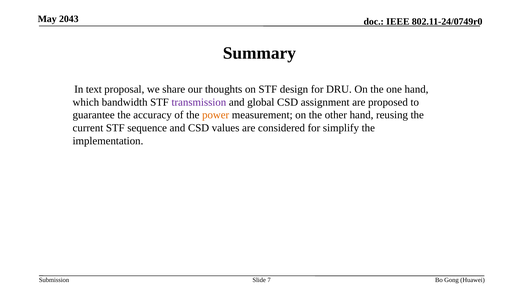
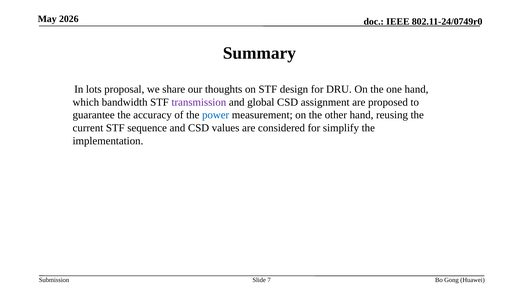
2043: 2043 -> 2026 (69, 19)
text: text -> lots (94, 89)
power colour: orange -> blue (216, 115)
